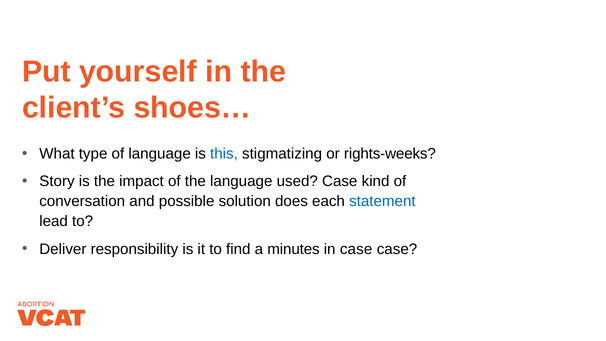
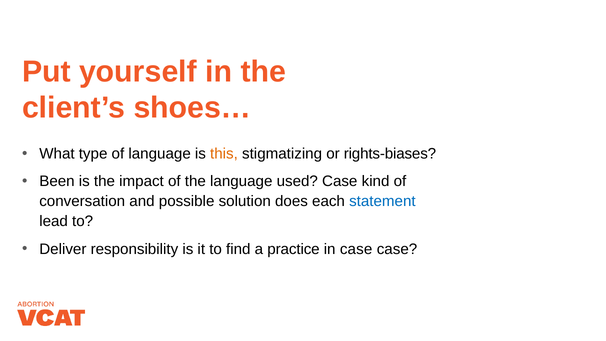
this colour: blue -> orange (224, 154)
rights-weeks: rights-weeks -> rights-biases (390, 154)
Story: Story -> Been (57, 181)
minutes: minutes -> practice (294, 249)
